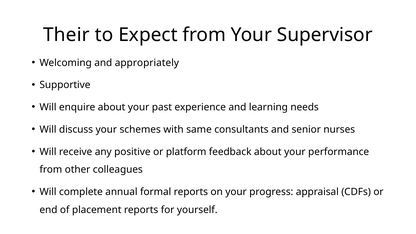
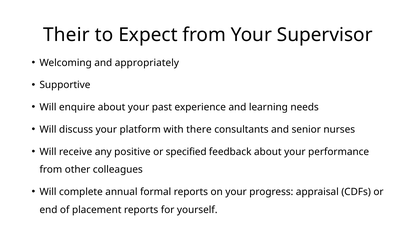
schemes: schemes -> platform (140, 130)
same: same -> there (199, 130)
platform: platform -> specified (186, 152)
